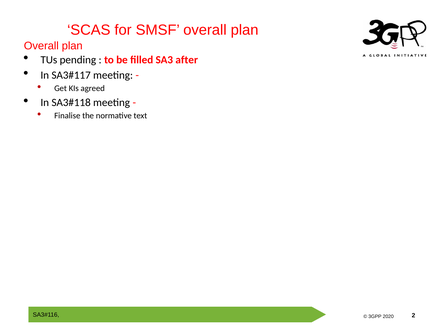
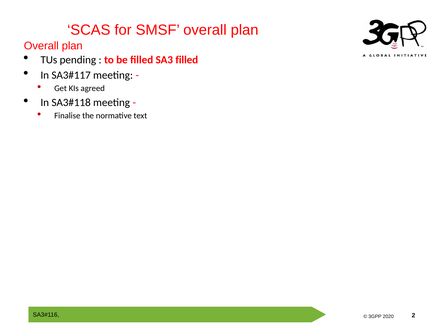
SA3 after: after -> filled (187, 60)
